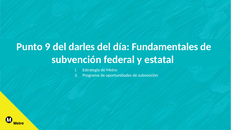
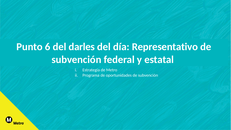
9: 9 -> 6 (48, 47)
Fundamentales: Fundamentales -> Representativo (165, 47)
